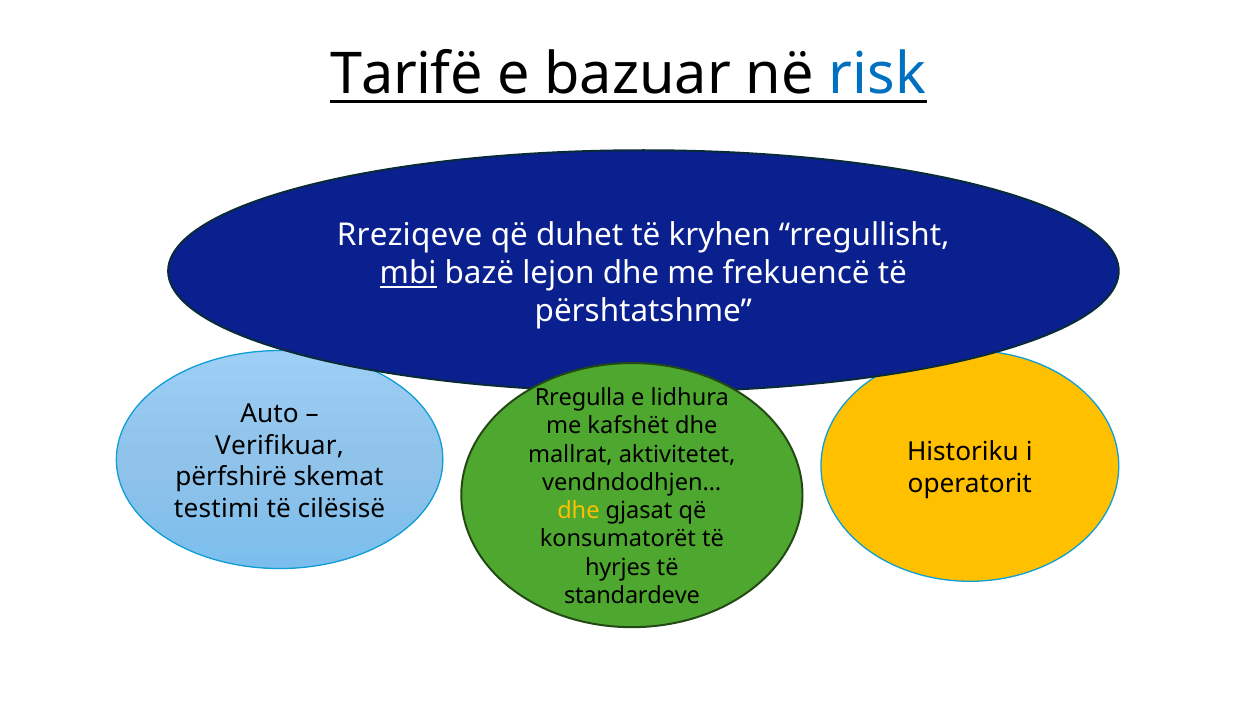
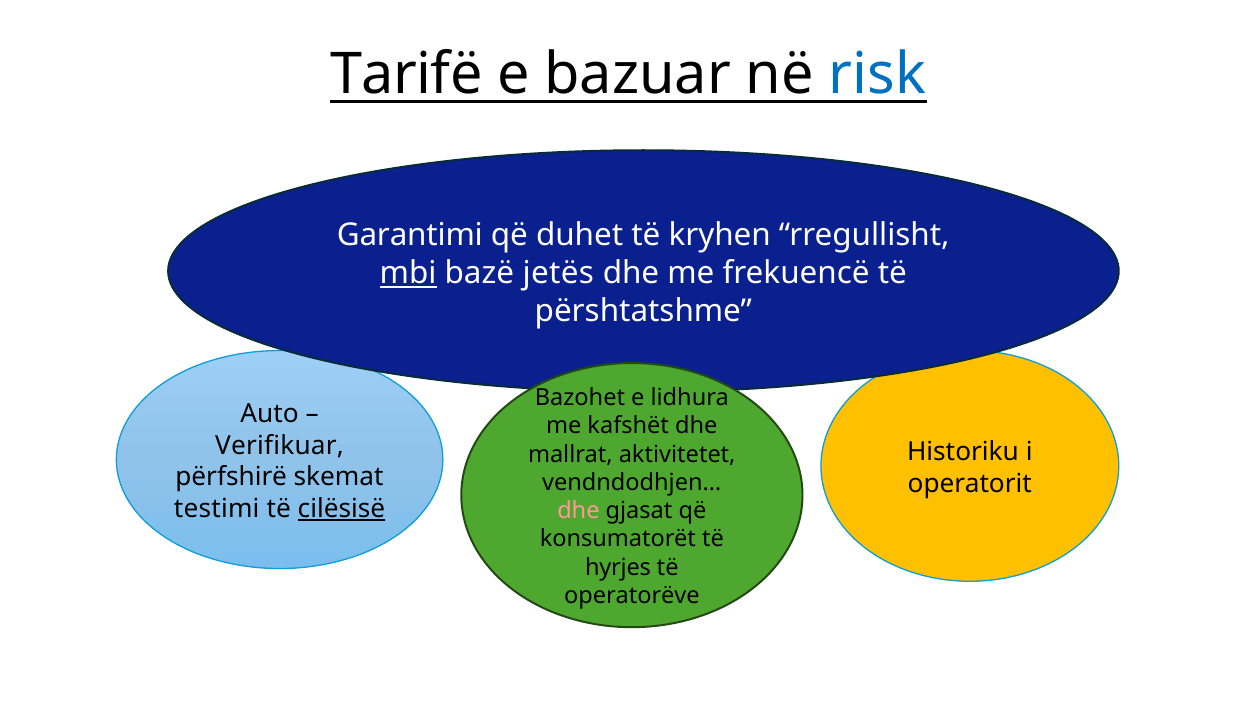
Rreziqeve: Rreziqeve -> Garantimi (410, 236)
lejon: lejon -> jetës (558, 273)
Rregulla: Rregulla -> Bazohet (580, 398)
cilësisë underline: none -> present (341, 509)
dhe colour: yellow -> pink (578, 511)
standardeve: standardeve -> operatorëve (632, 596)
